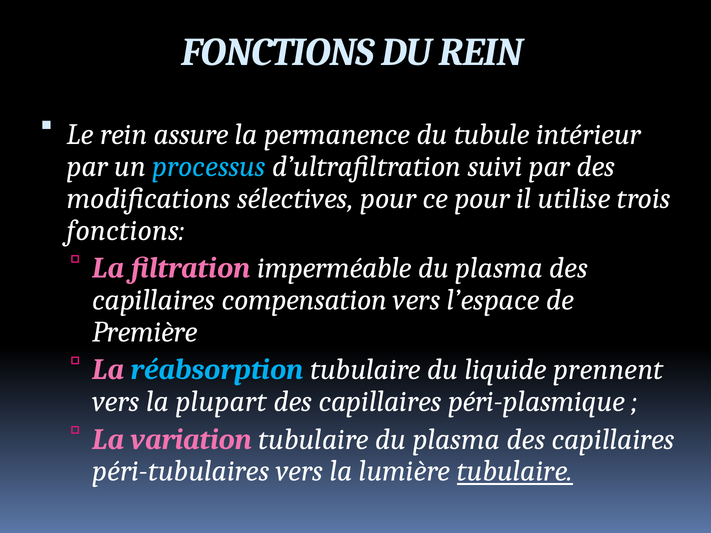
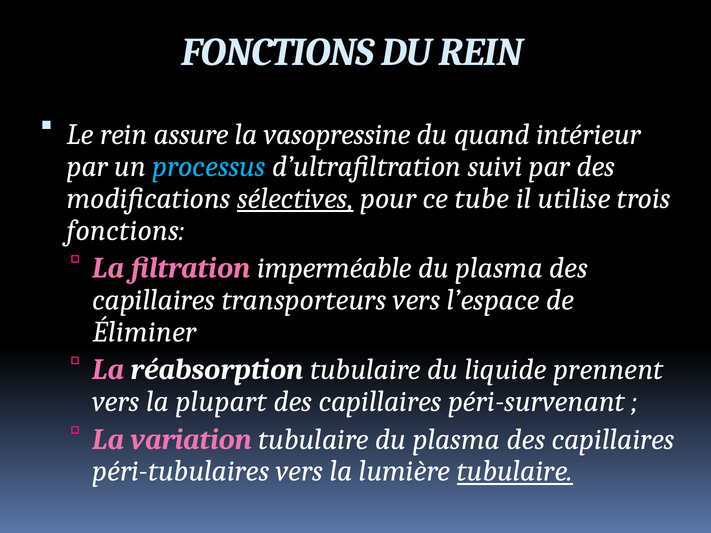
permanence: permanence -> vasopressine (337, 134)
tubule: tubule -> quand (492, 134)
sélectives underline: none -> present (295, 198)
ce pour: pour -> tube (482, 198)
compensation: compensation -> transporteurs (304, 300)
Première: Première -> Éliminer (145, 332)
réabsorption colour: light blue -> white (217, 370)
péri-plasmique: péri-plasmique -> péri-survenant (536, 402)
